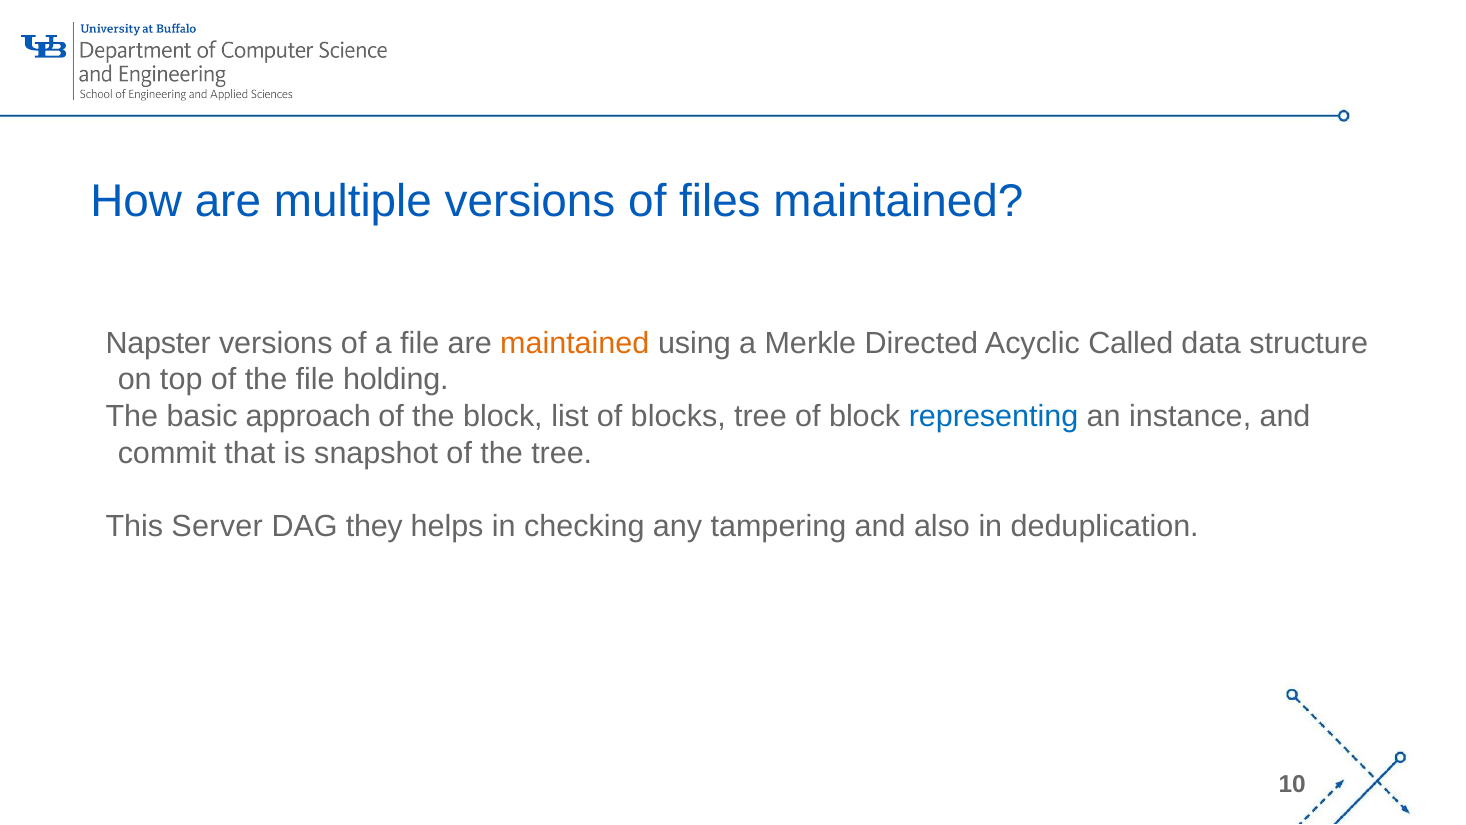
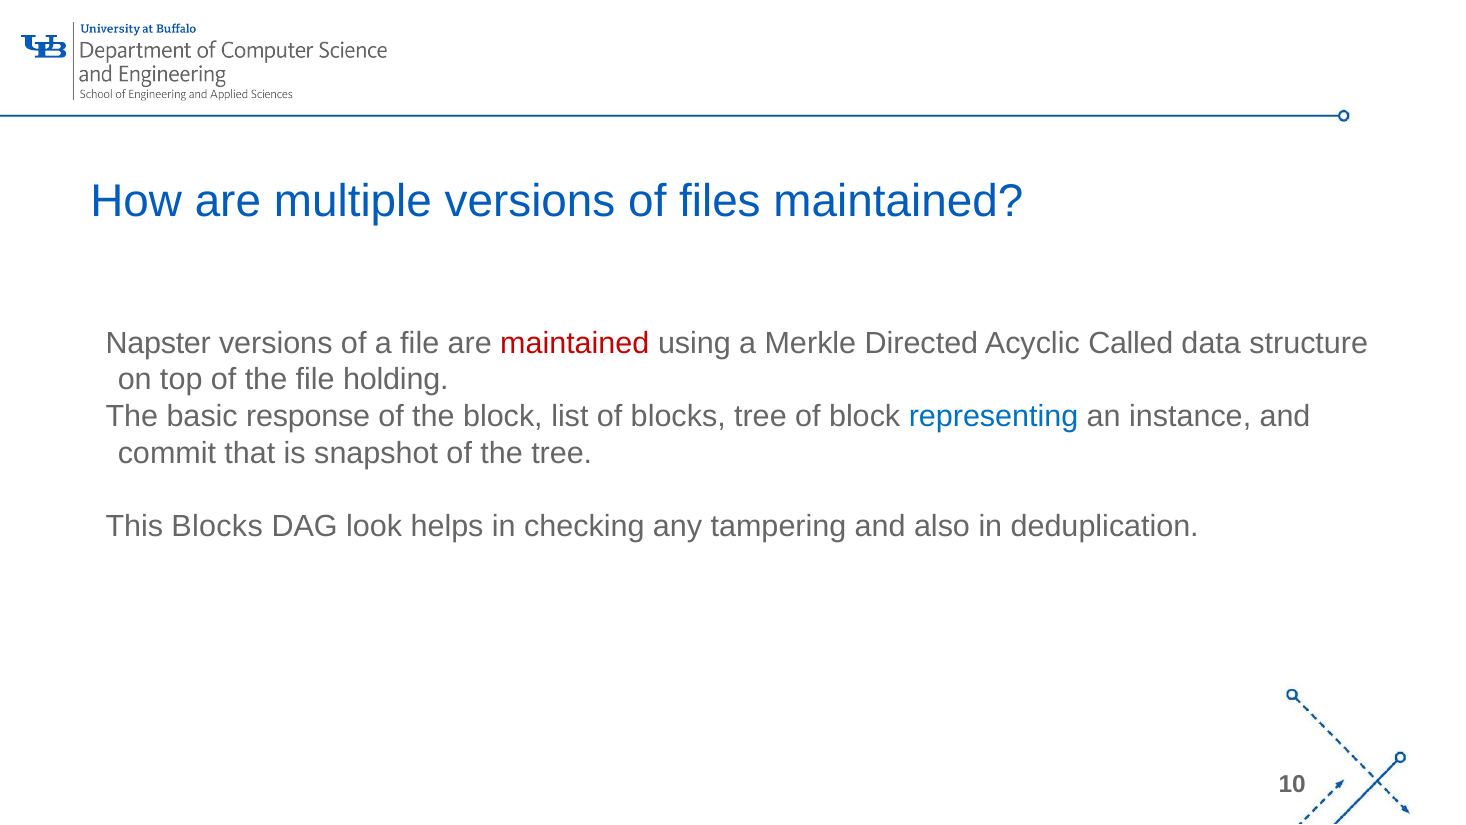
maintained colour: orange -> red (575, 343)
approach: approach -> response (308, 416)
This Server: Server -> Blocks (217, 526)
they: they -> look (374, 526)
